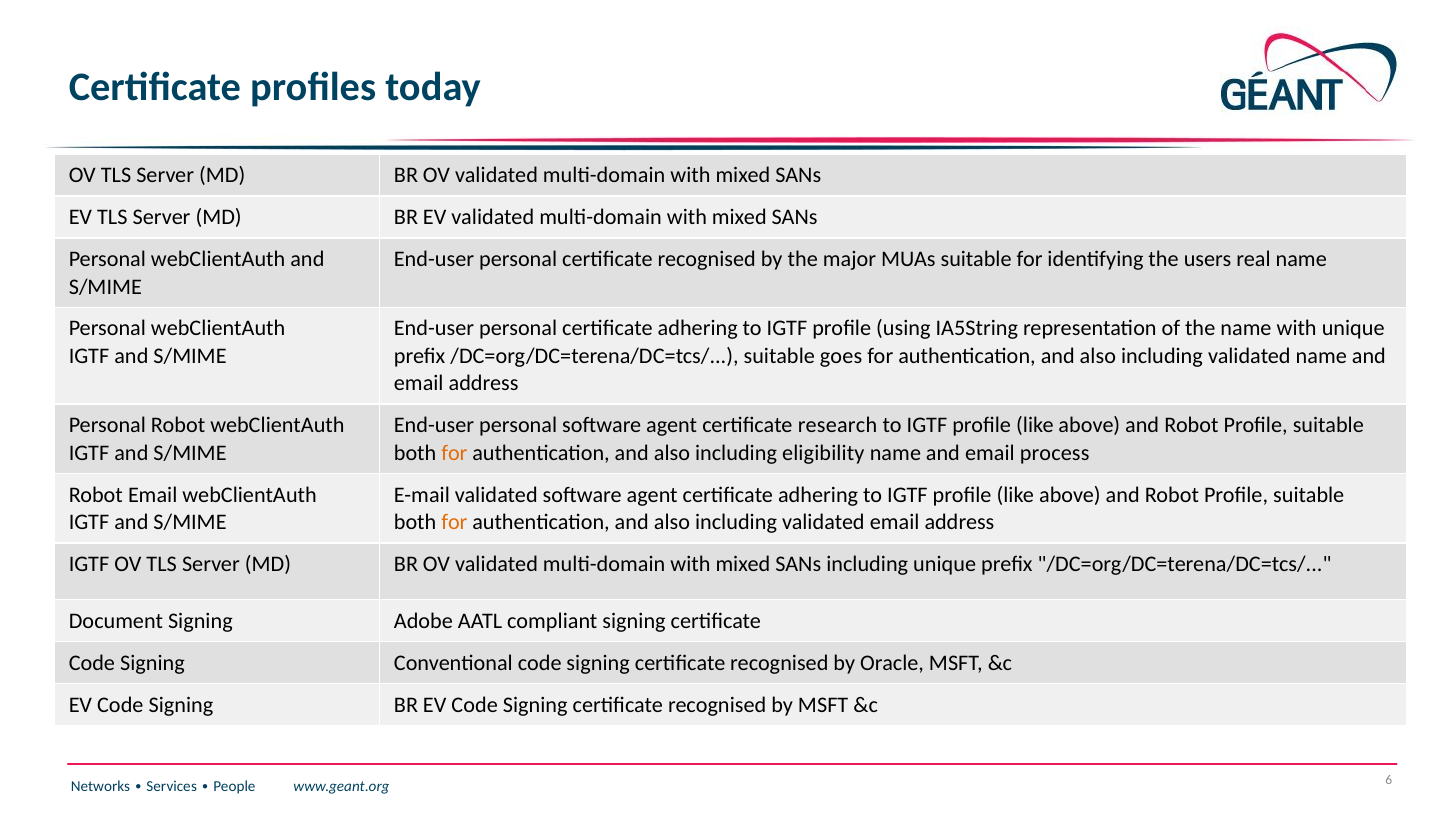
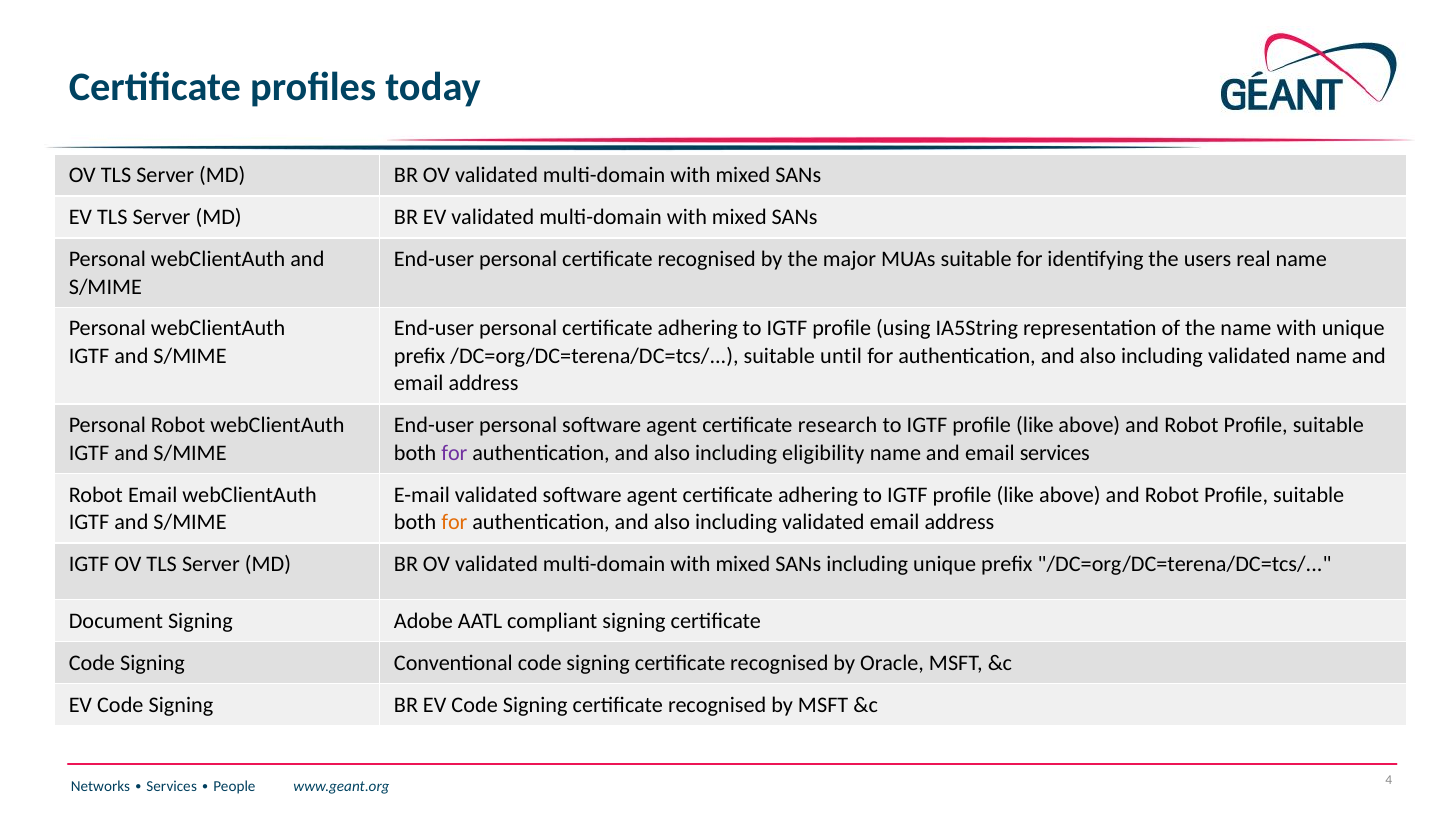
goes: goes -> until (841, 356)
for colour: orange -> purple (454, 453)
email process: process -> services (1055, 453)
6: 6 -> 4 (1389, 781)
